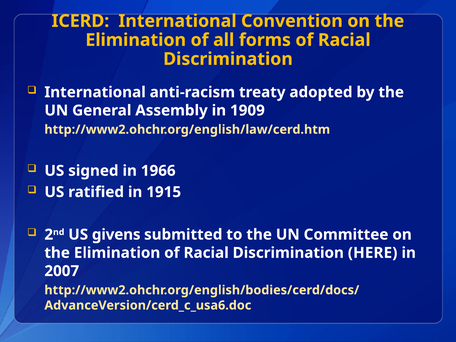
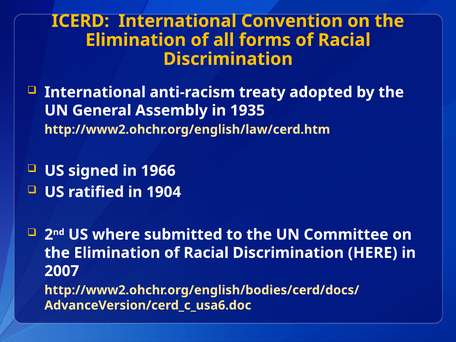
1909: 1909 -> 1935 (247, 110)
1915: 1915 -> 1904 (164, 192)
givens: givens -> where (116, 235)
